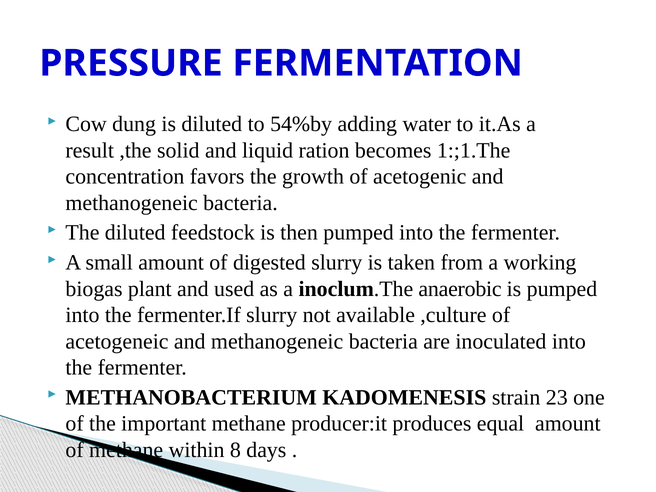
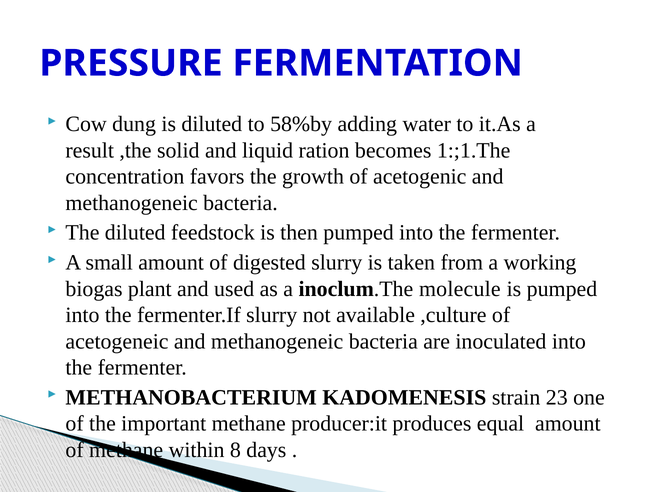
54%by: 54%by -> 58%by (301, 124)
anaerobic: anaerobic -> molecule (460, 289)
